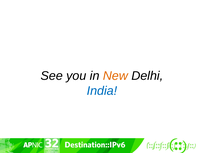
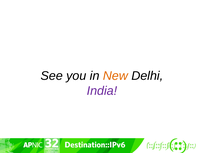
India colour: blue -> purple (102, 91)
